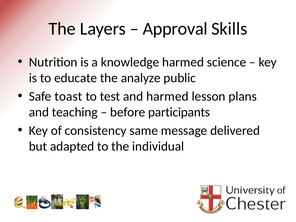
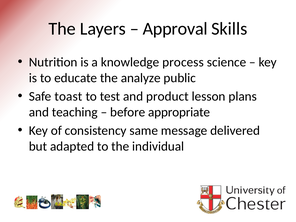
knowledge harmed: harmed -> process (183, 62)
and harmed: harmed -> product (167, 96)
participants: participants -> appropriate (179, 112)
